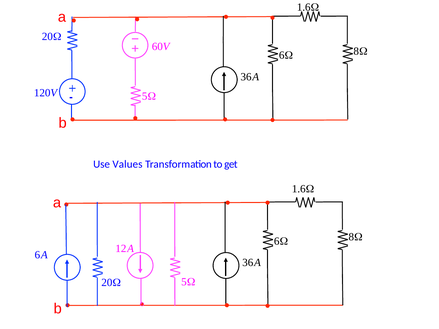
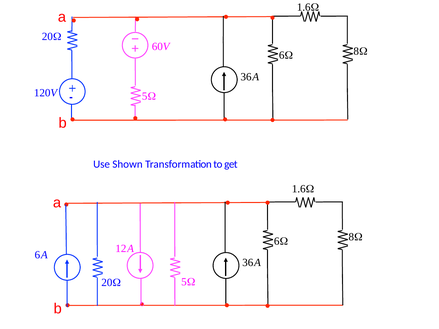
Values: Values -> Shown (128, 164)
